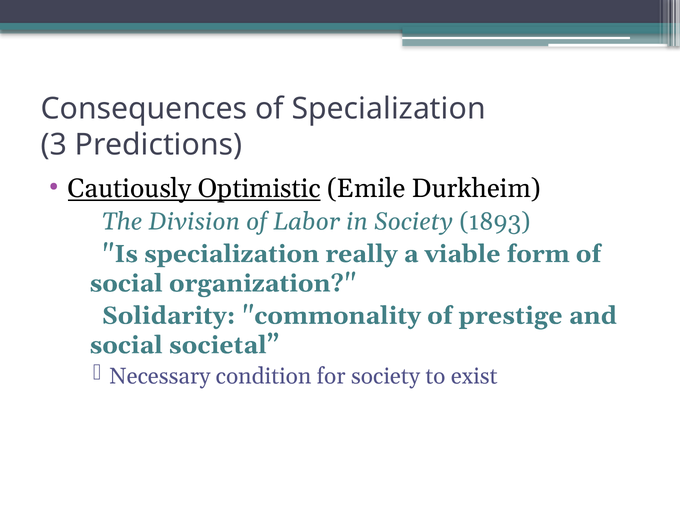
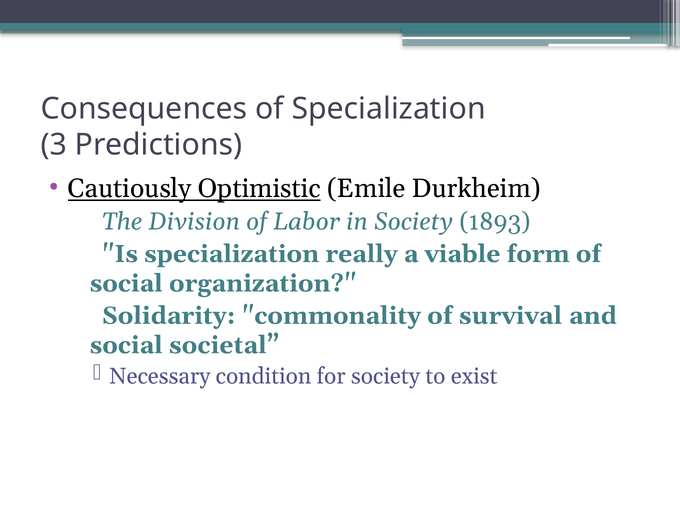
prestige: prestige -> survival (511, 316)
